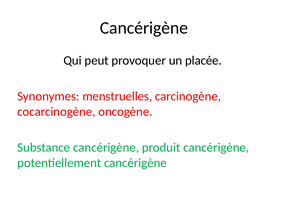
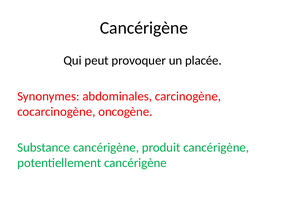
menstruelles: menstruelles -> abdominales (117, 96)
